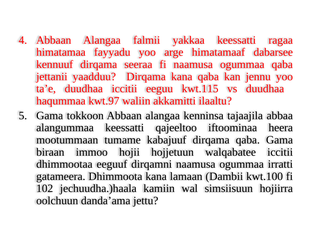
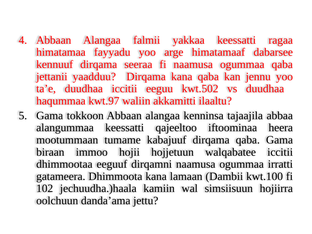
kwt.115: kwt.115 -> kwt.502 (200, 89)
